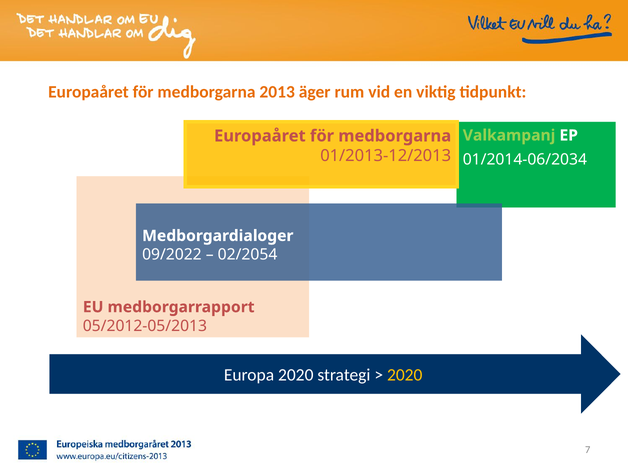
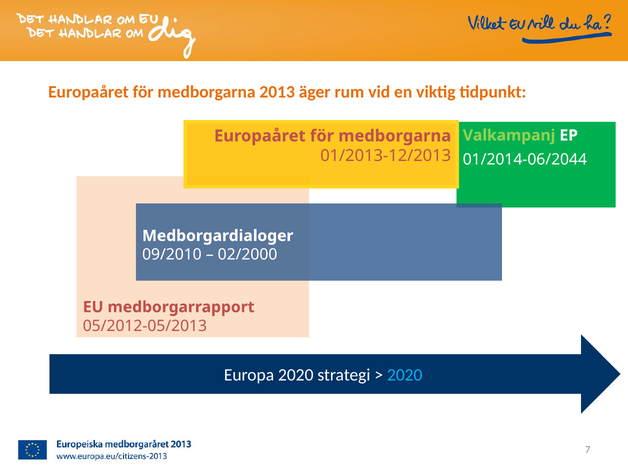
01/2014-06/2034: 01/2014-06/2034 -> 01/2014-06/2044 (525, 159)
09/2022: 09/2022 -> 09/2010 (172, 255)
02/2054: 02/2054 -> 02/2000 (248, 255)
2020 colour: yellow -> light blue (405, 375)
